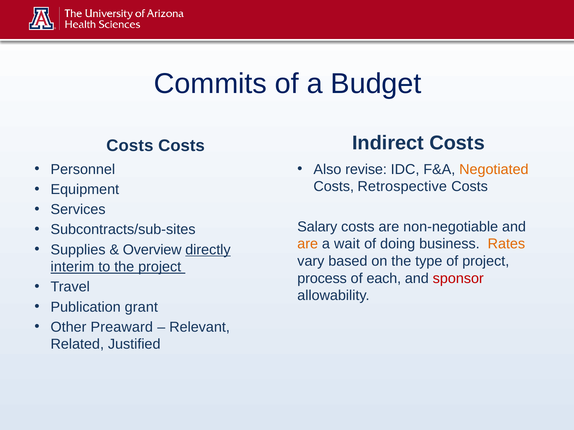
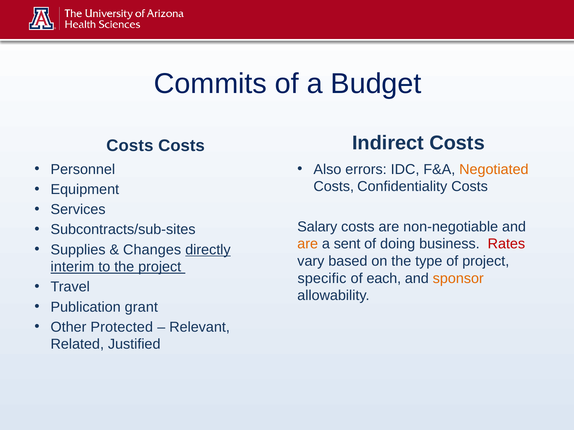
revise: revise -> errors (366, 170)
Retrospective: Retrospective -> Confidentiality (402, 187)
wait: wait -> sent (347, 244)
Rates colour: orange -> red (506, 244)
Overview: Overview -> Changes (152, 250)
process: process -> specific (322, 279)
sponsor colour: red -> orange (458, 279)
Preaward: Preaward -> Protected (122, 327)
